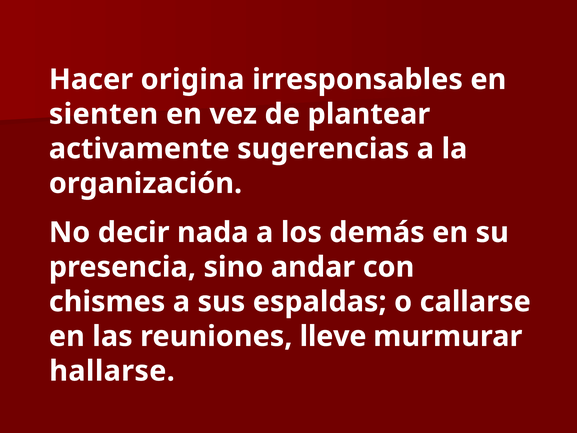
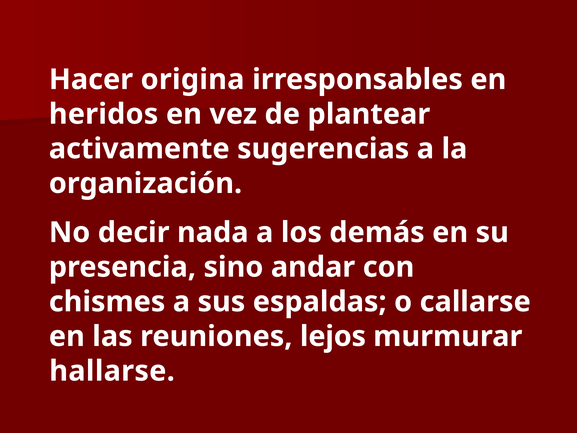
sienten: sienten -> heridos (104, 114)
lleve: lleve -> lejos (333, 336)
